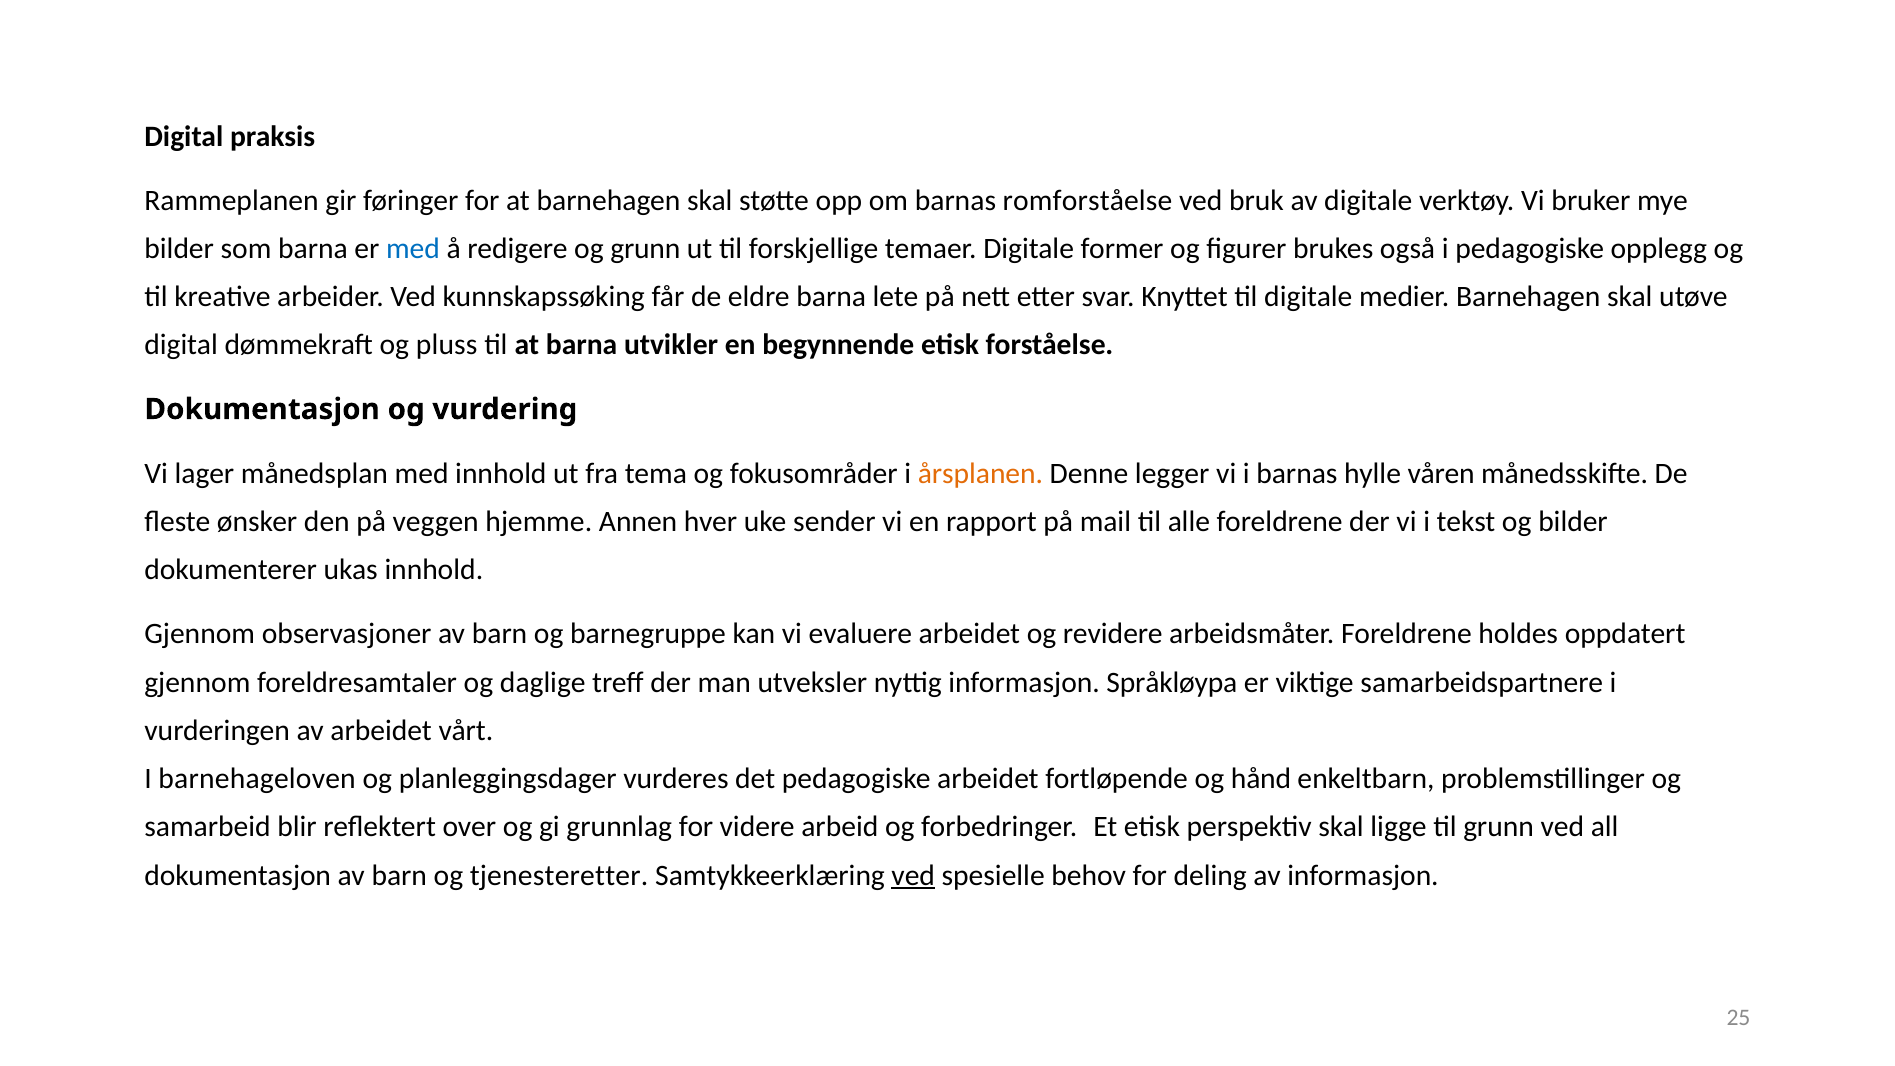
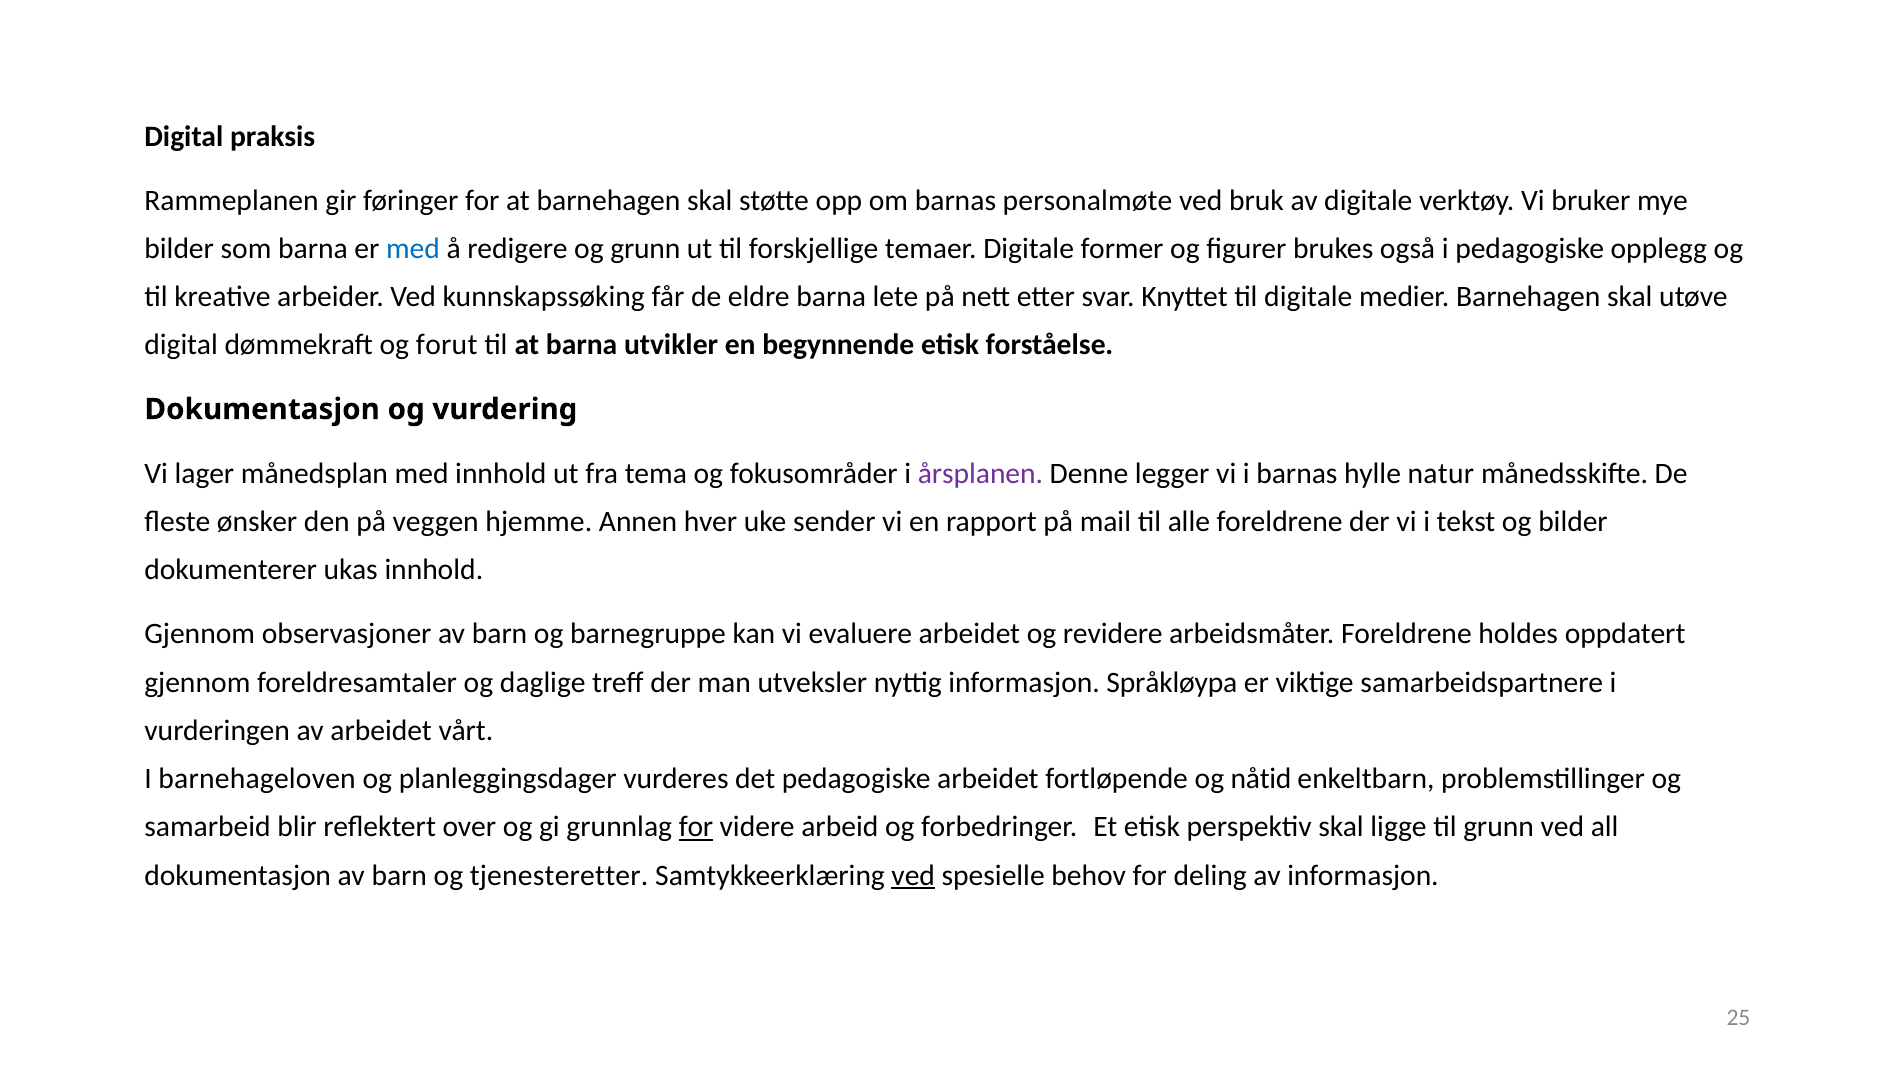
romforståelse: romforståelse -> personalmøte (1088, 200)
pluss: pluss -> forut (447, 345)
årsplanen colour: orange -> purple (980, 473)
våren: våren -> natur (1441, 473)
hånd: hånd -> nåtid (1261, 779)
for underline: none -> present (696, 827)
